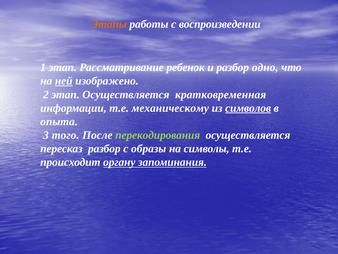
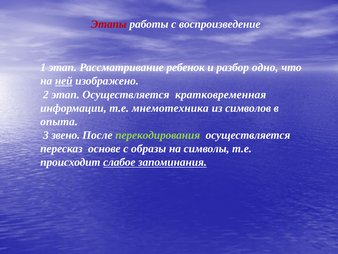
Этапы colour: orange -> red (109, 24)
воспроизведении: воспроизведении -> воспроизведение (220, 24)
механическому: механическому -> мнемотехника (170, 108)
символов underline: present -> none (248, 108)
того: того -> звено (66, 135)
пересказ разбор: разбор -> основе (104, 148)
органу: органу -> слабое (119, 162)
